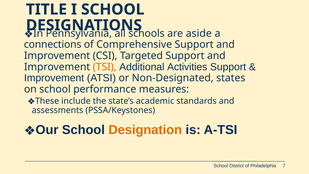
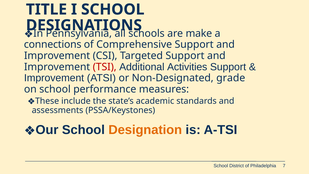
aside: aside -> make (199, 33)
TSI colour: orange -> red (105, 67)
states: states -> grade (231, 78)
